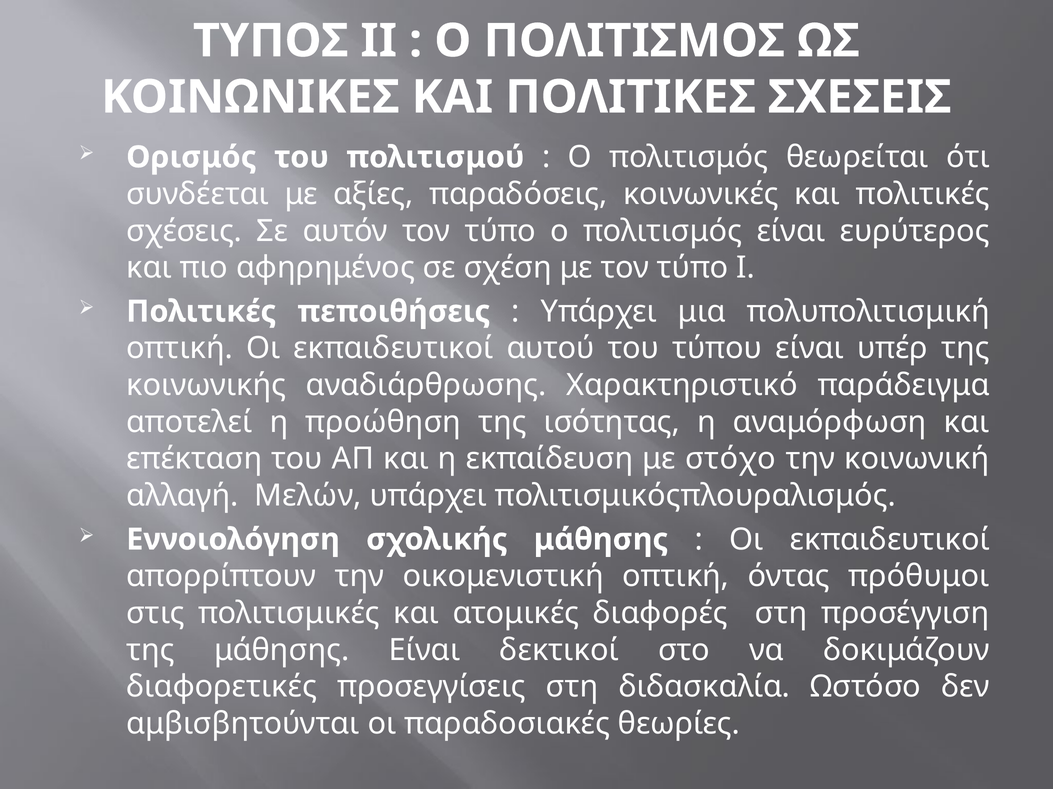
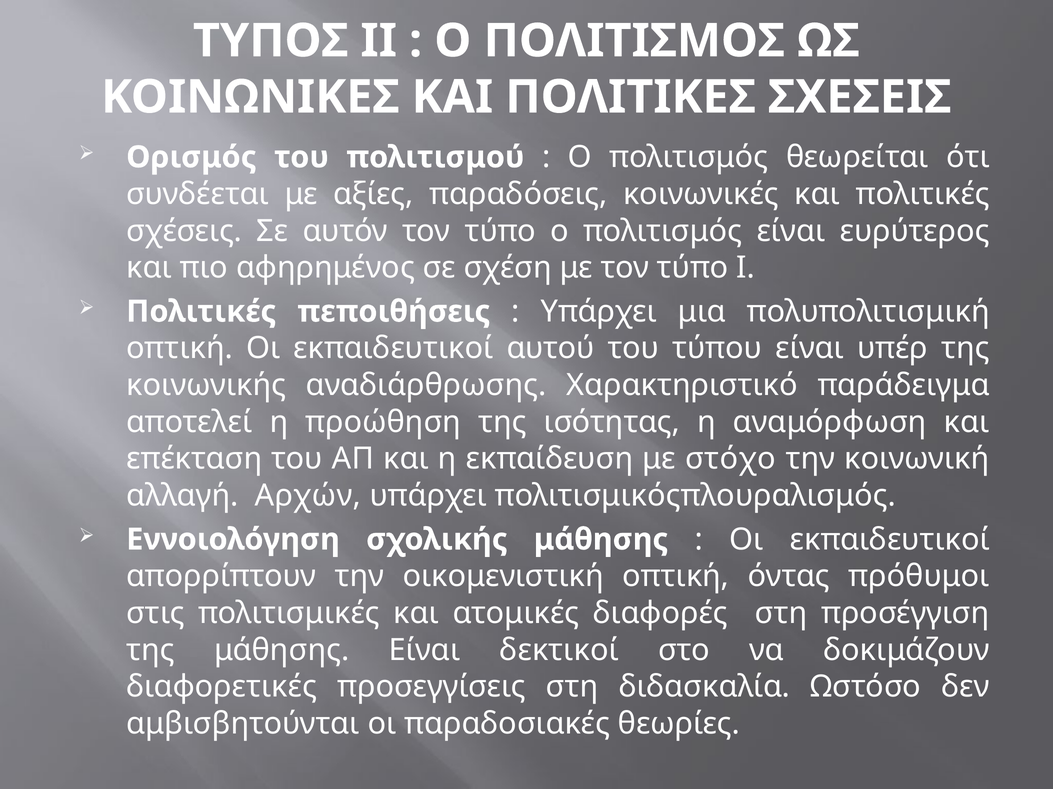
Μελών: Μελών -> Αρχών (308, 496)
